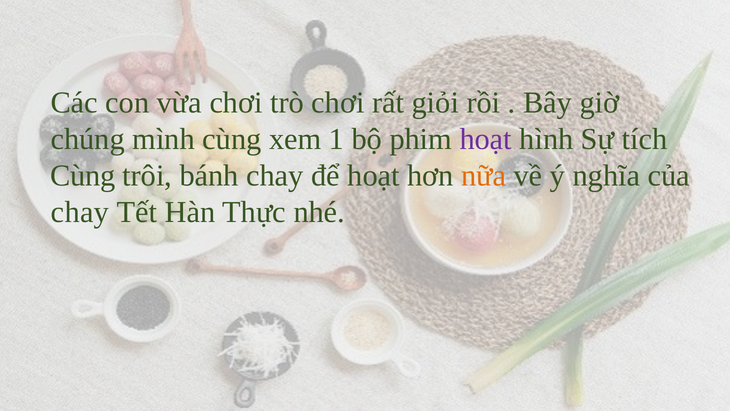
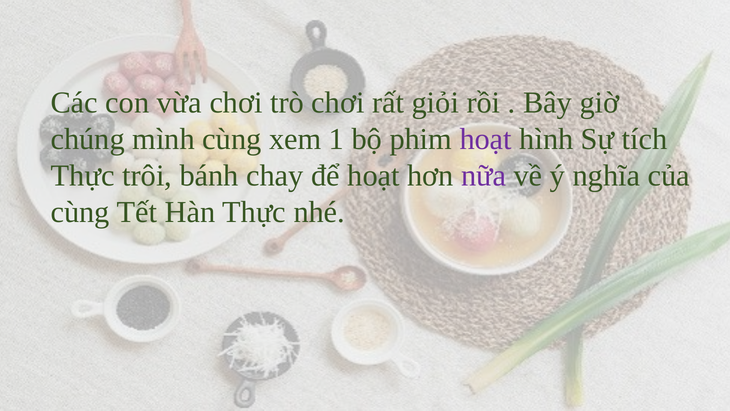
Cùng: Cùng -> Thực (83, 176)
nữa colour: orange -> purple (484, 176)
chay: chay -> cùng (80, 212)
